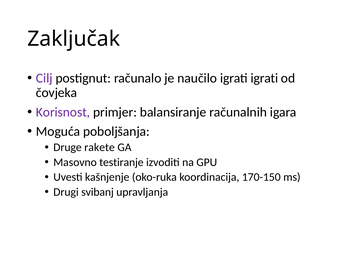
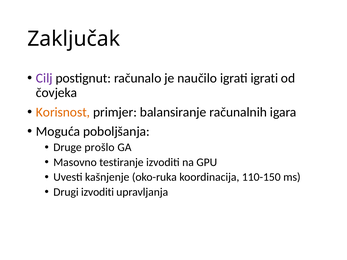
Korisnost colour: purple -> orange (63, 112)
rakete: rakete -> prošlo (100, 148)
170-150: 170-150 -> 110-150 (261, 177)
Drugi svibanj: svibanj -> izvoditi (98, 192)
